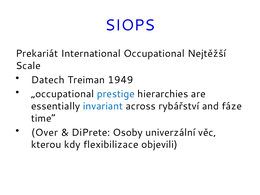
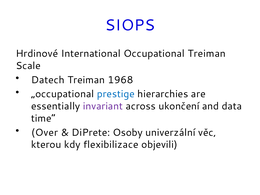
Prekariát: Prekariát -> Hrdinové (37, 54)
Occupational Nejtěžší: Nejtěžší -> Treiman (207, 54)
1949: 1949 -> 1968 (121, 80)
invariant colour: blue -> purple (103, 106)
rybářství: rybářství -> ukončení (179, 106)
fáze: fáze -> data (232, 106)
